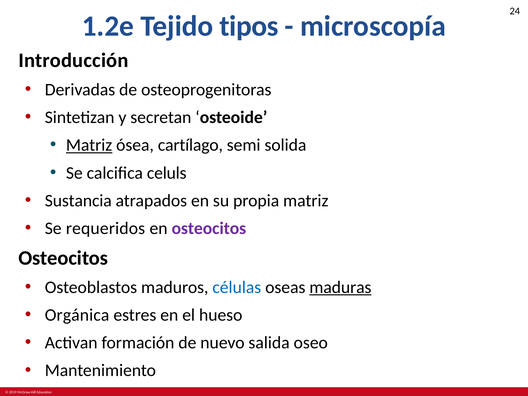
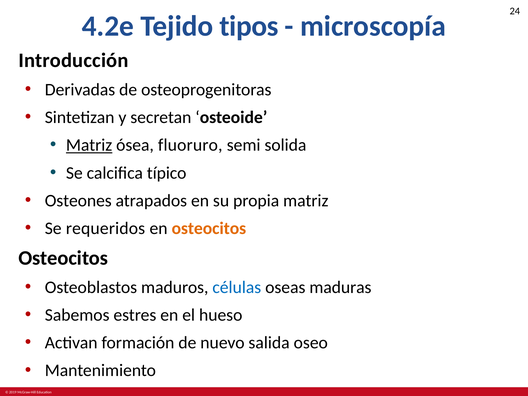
1.2e: 1.2e -> 4.2e (108, 26)
cartílago: cartílago -> fluoruro (190, 145)
celuls: celuls -> típico (167, 173)
Sustancia: Sustancia -> Osteones (78, 201)
osteocitos colour: purple -> orange (209, 228)
maduras underline: present -> none (340, 287)
Orgánica: Orgánica -> Sabemos (77, 315)
